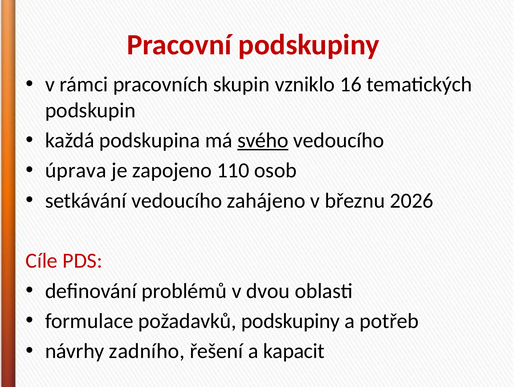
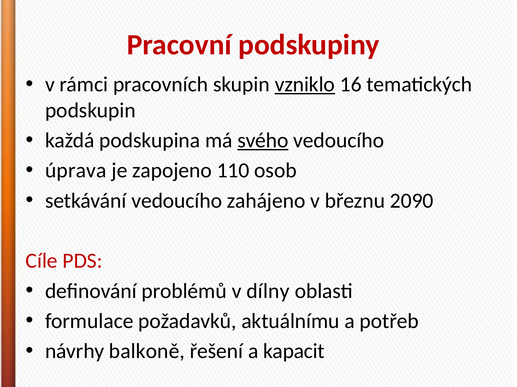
vzniklo underline: none -> present (305, 85)
2026: 2026 -> 2090 (412, 201)
dvou: dvou -> dílny (268, 292)
požadavků podskupiny: podskupiny -> aktuálnímu (290, 322)
zadního: zadního -> balkoně (147, 352)
